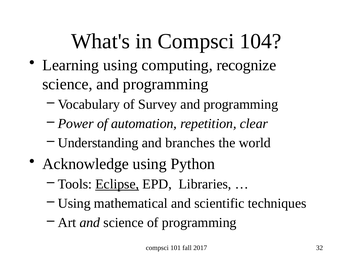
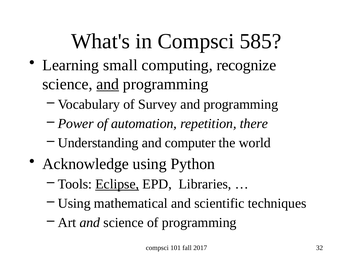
104: 104 -> 585 (261, 41)
Learning using: using -> small (120, 65)
and underline: none -> present (108, 84)
clear: clear -> there (254, 124)
branches: branches -> computer (190, 143)
